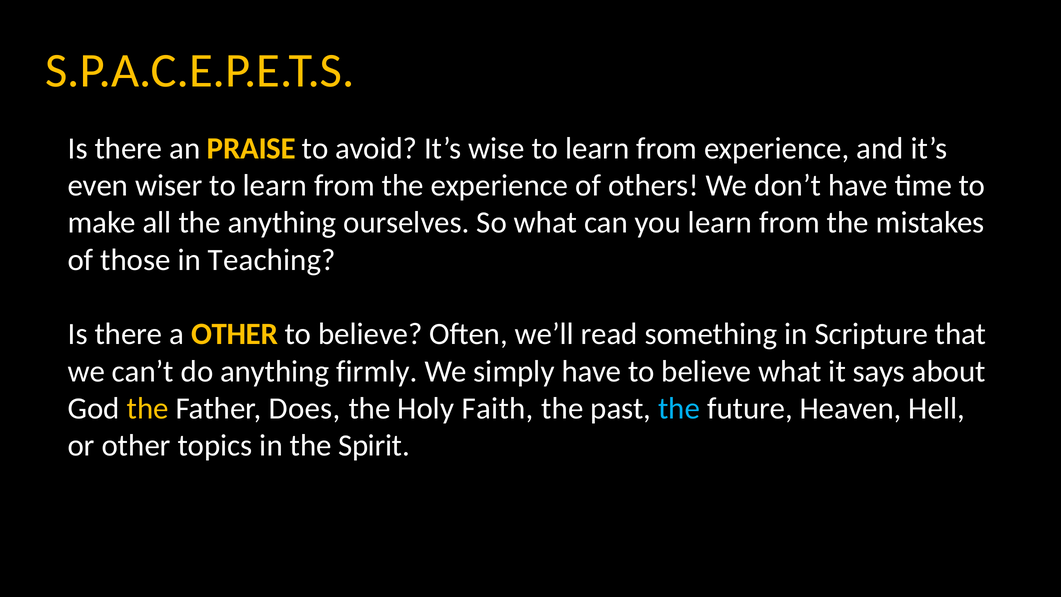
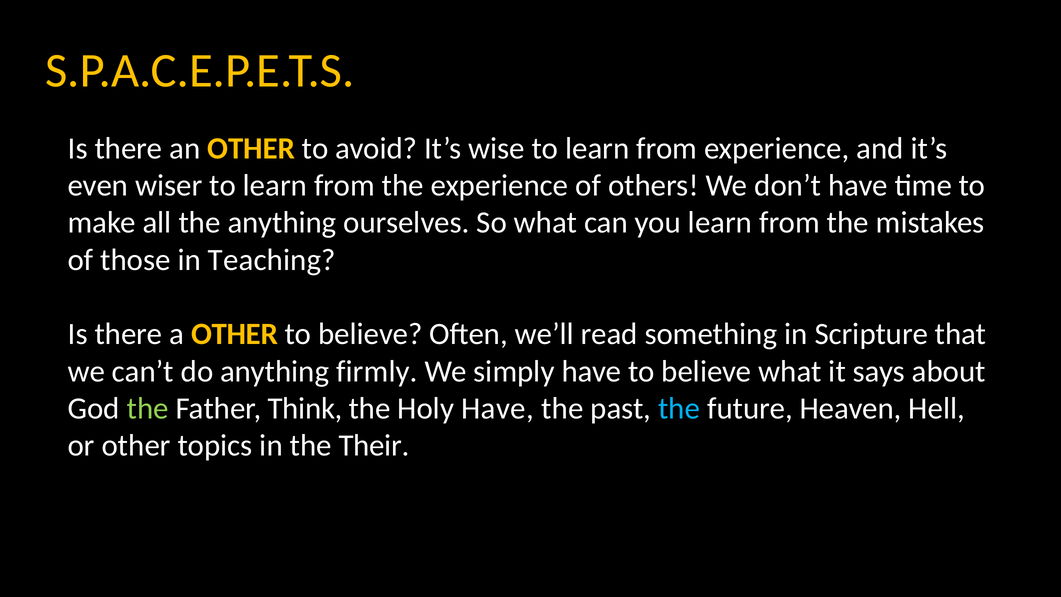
an PRAISE: PRAISE -> OTHER (251, 148)
the colour: yellow -> light green (148, 408)
Does: Does -> Think (305, 408)
Holy Faith: Faith -> Have (498, 408)
Spirit: Spirit -> Their (374, 446)
